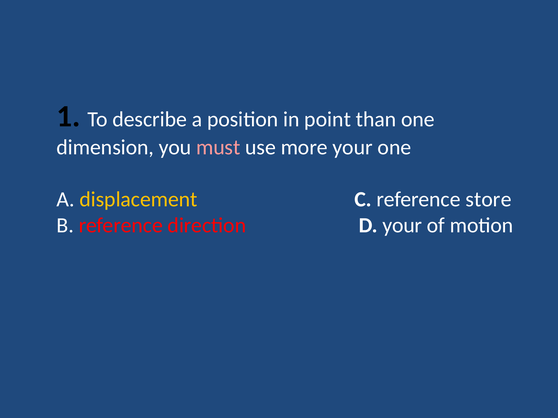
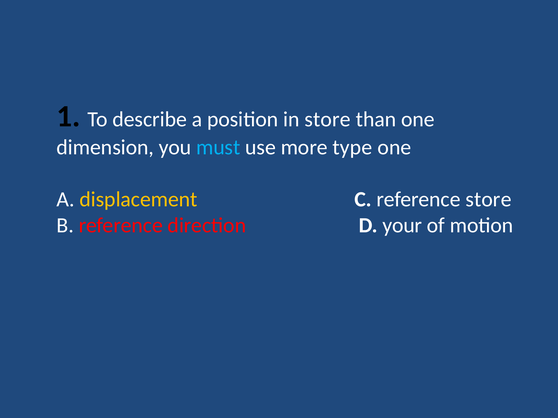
in point: point -> store (328, 120)
must colour: pink -> light blue (218, 147)
more your: your -> type (352, 147)
